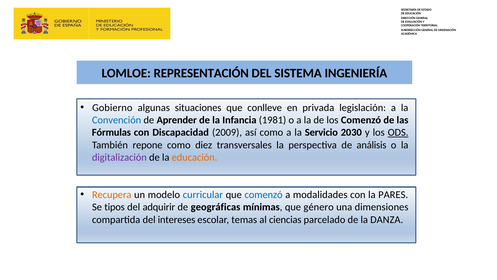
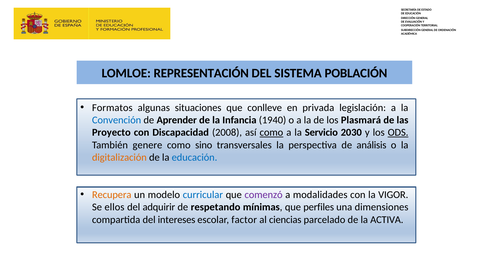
INGENIERÍA: INGENIERÍA -> POBLACIÓN (356, 73)
Gobierno: Gobierno -> Formatos (112, 107)
1981: 1981 -> 1940 (273, 120)
los Comenzó: Comenzó -> Plasmará (361, 120)
Fórmulas: Fórmulas -> Proyecto (111, 132)
2009: 2009 -> 2008 (227, 132)
como underline: none -> present (271, 132)
repone: repone -> genere (147, 145)
diez: diez -> sino (204, 145)
digitalización colour: purple -> orange (119, 157)
educación colour: orange -> blue (194, 157)
comenzó colour: blue -> purple (264, 194)
PARES: PARES -> VIGOR (393, 194)
tipos: tipos -> ellos (114, 207)
geográficas: geográficas -> respetando (216, 207)
género: género -> perfiles (319, 207)
temas: temas -> factor (244, 219)
DANZA: DANZA -> ACTIVA (387, 219)
